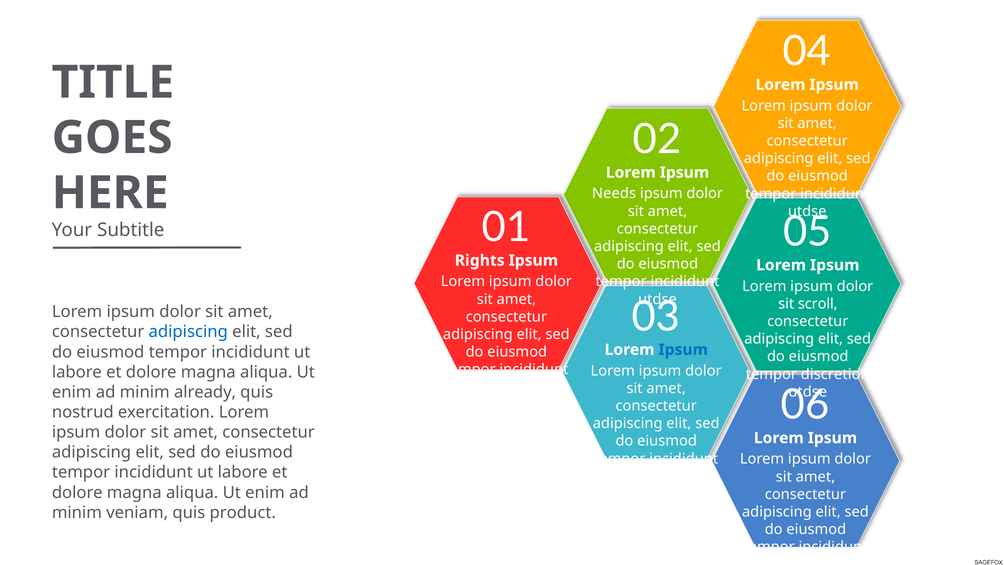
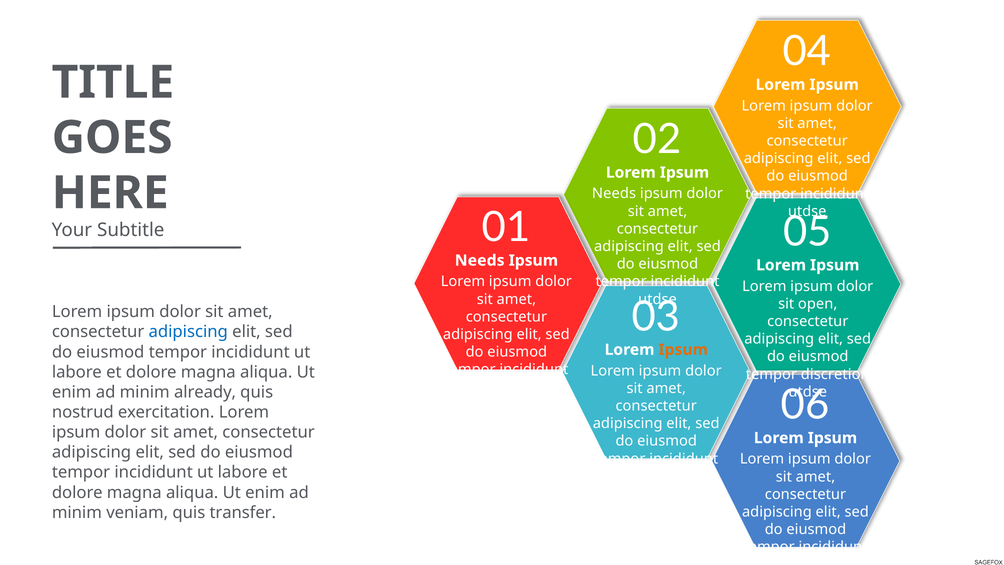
Rights: Rights -> Needs (480, 260)
scroll: scroll -> open (818, 304)
Ipsum colour: blue -> orange (683, 350)
product: product -> transfer (243, 512)
